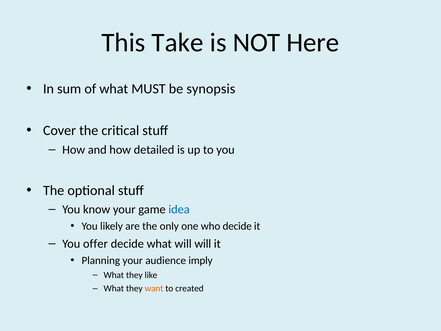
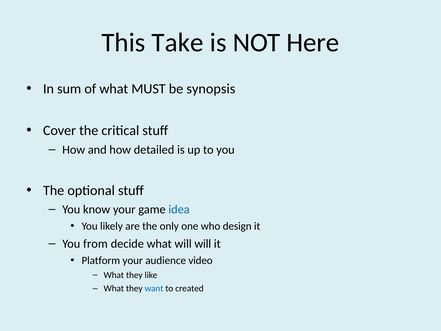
who decide: decide -> design (237, 226)
offer: offer -> from (95, 244)
Planning: Planning -> Platform (101, 260)
imply: imply -> video (201, 260)
want colour: orange -> blue (154, 288)
